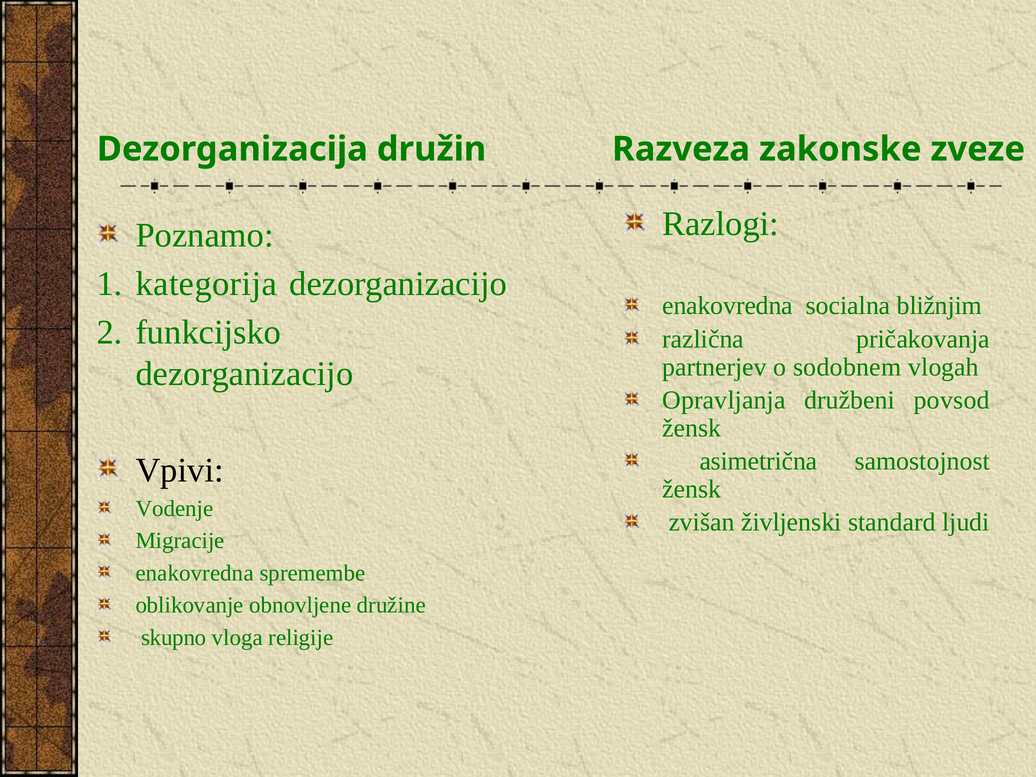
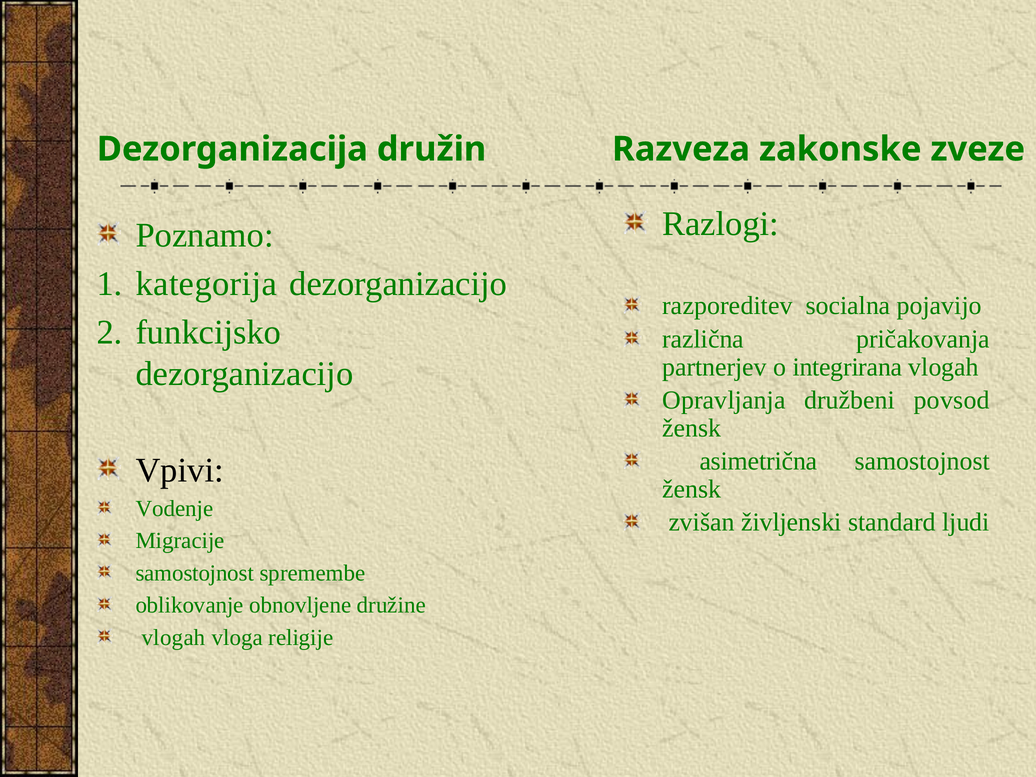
enakovredna: enakovredna -> razporeditev (727, 306)
bližnjim: bližnjim -> pojavijo (939, 306)
sodobnem: sodobnem -> integrirana (847, 367)
enakovredna: enakovredna -> samostojnost (195, 573)
skupno: skupno -> vlogah (174, 638)
